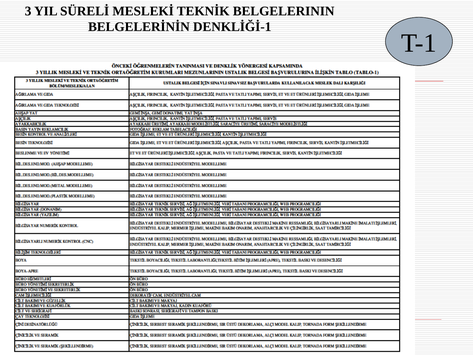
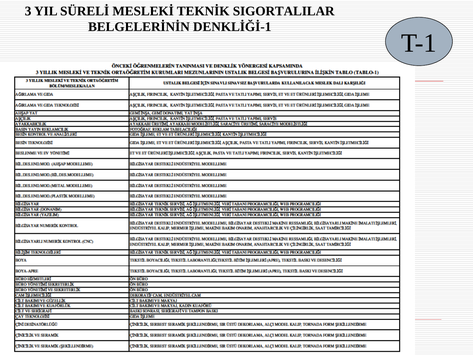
BELGELERININ: BELGELERININ -> SIGORTALILAR (284, 11)
